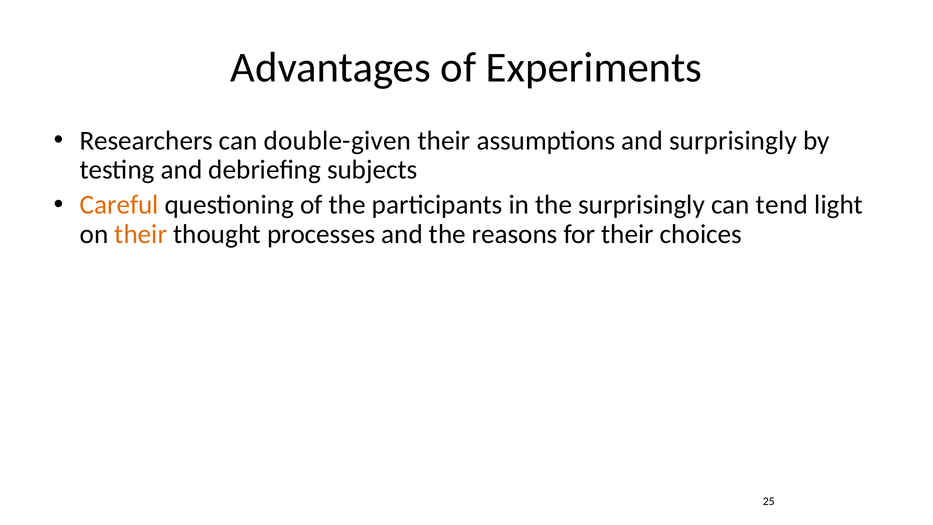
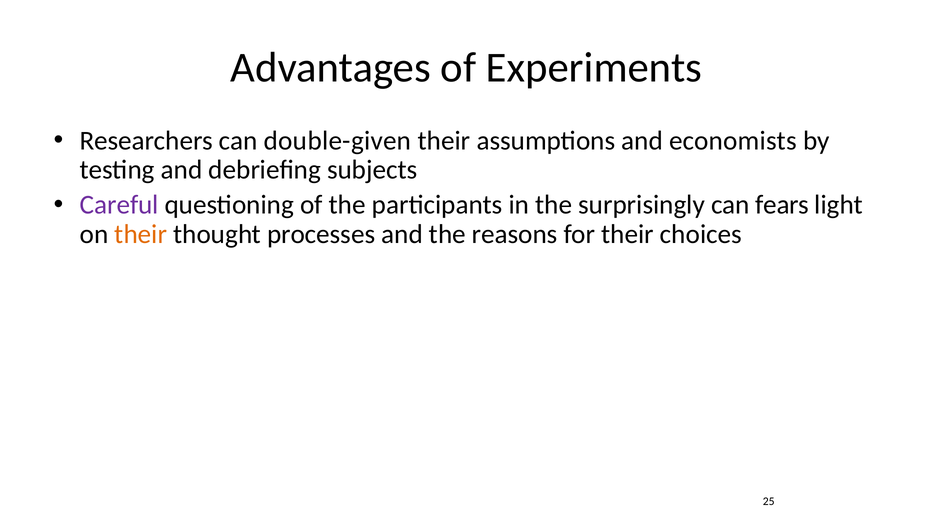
and surprisingly: surprisingly -> economists (733, 140)
Careful colour: orange -> purple (119, 205)
tend: tend -> fears (782, 205)
